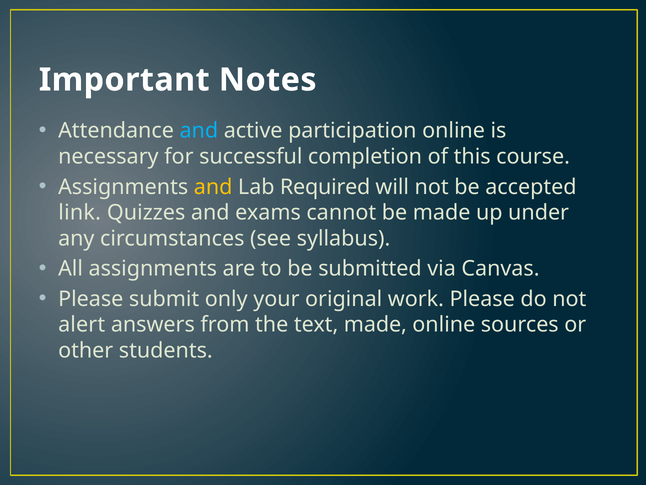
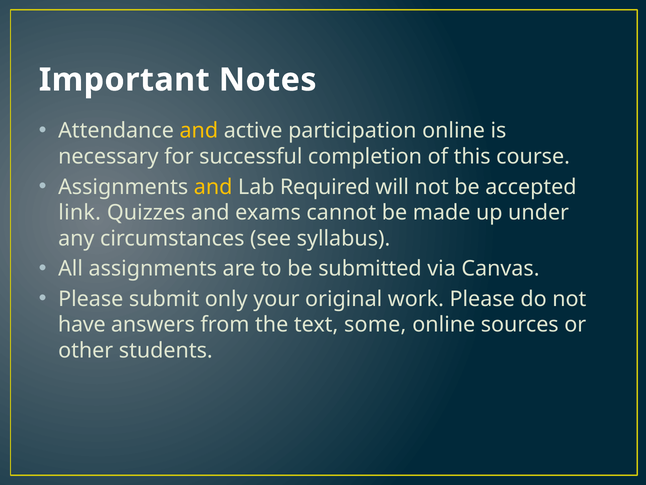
and colour: light blue -> yellow (199, 131)
alert: alert -> have (82, 324)
text made: made -> some (375, 324)
